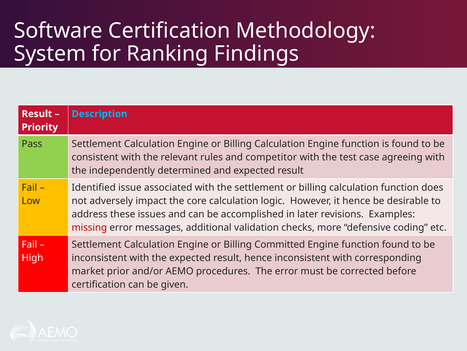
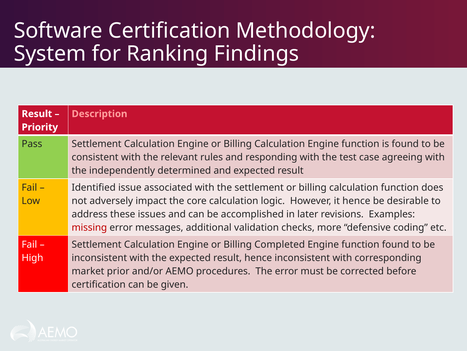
Description colour: light blue -> pink (99, 114)
competitor: competitor -> responding (271, 157)
Committed: Committed -> Completed (280, 244)
